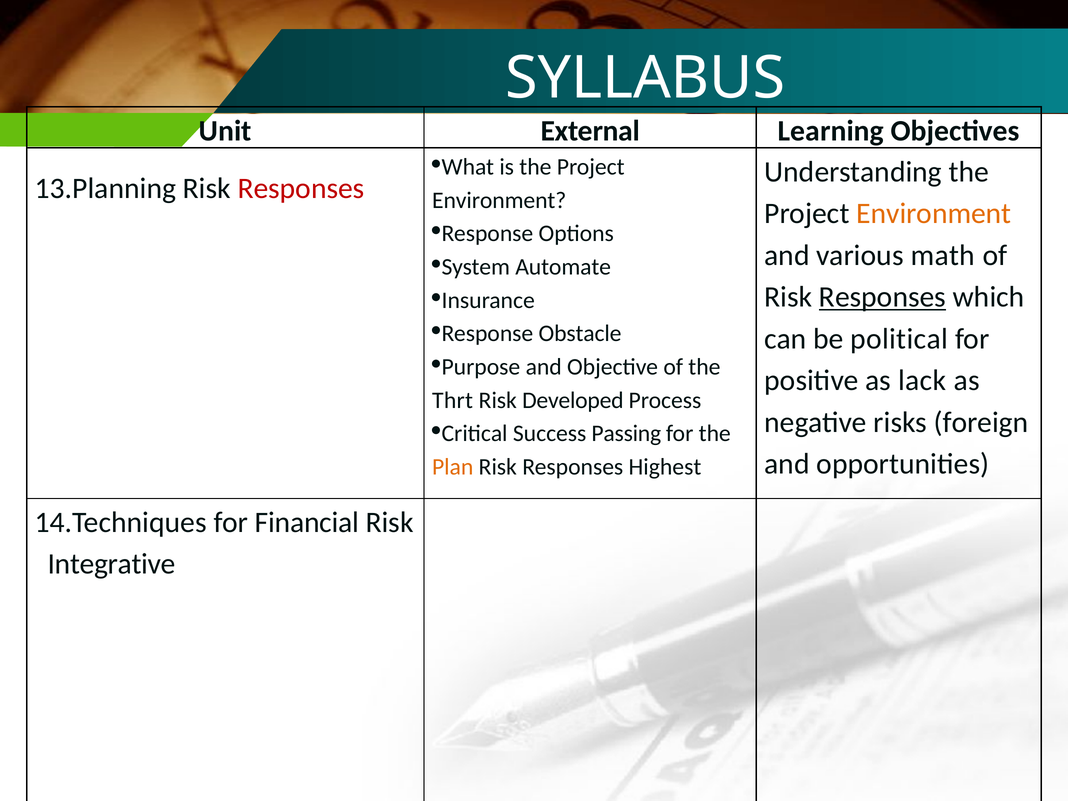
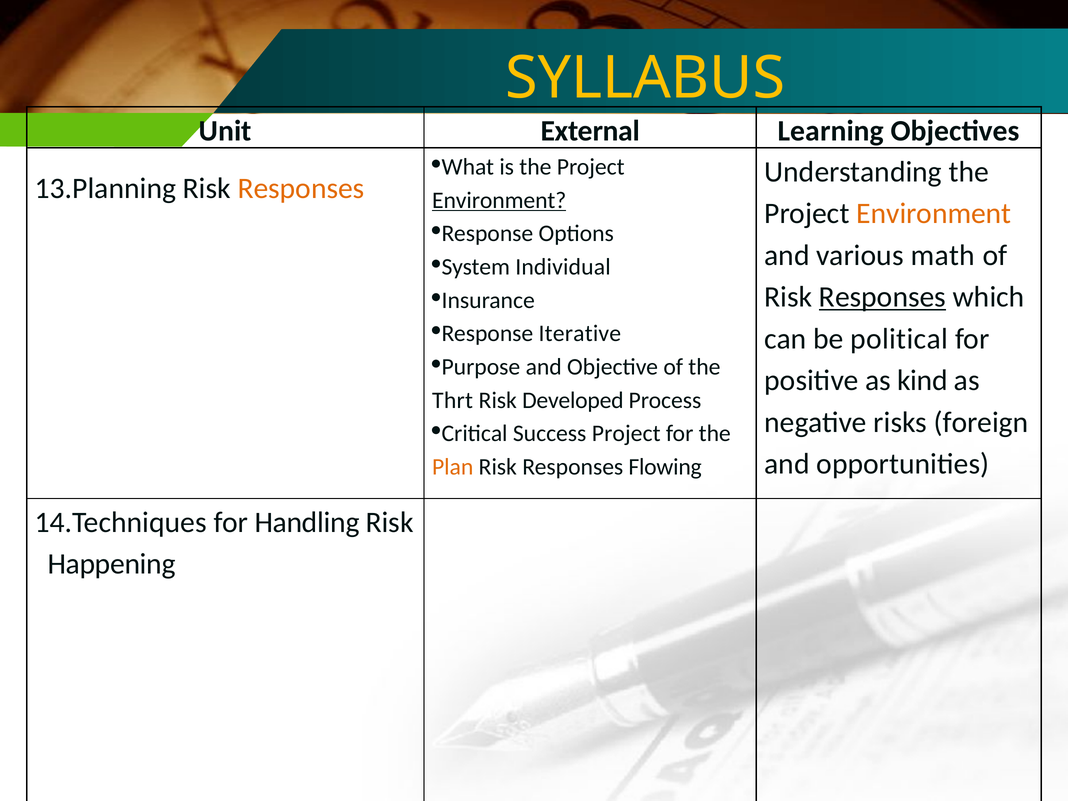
SYLLABUS colour: white -> yellow (645, 78)
Responses colour: red -> orange (301, 188)
Environment underline: none -> present (499, 200)
Automate: Automate -> Individual (563, 267)
Obstacle: Obstacle -> Iterative (580, 334)
lack: lack -> kind (923, 380)
Success Passing: Passing -> Project (626, 434)
Highest: Highest -> Flowing (665, 467)
Financial: Financial -> Handling (307, 522)
Integrative: Integrative -> Happening (112, 564)
